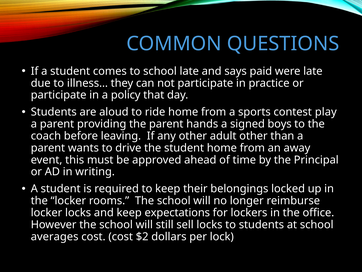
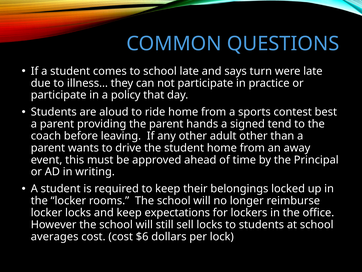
paid: paid -> turn (261, 71)
play: play -> best (326, 112)
boys: boys -> tend (280, 124)
$2: $2 -> $6 (142, 236)
